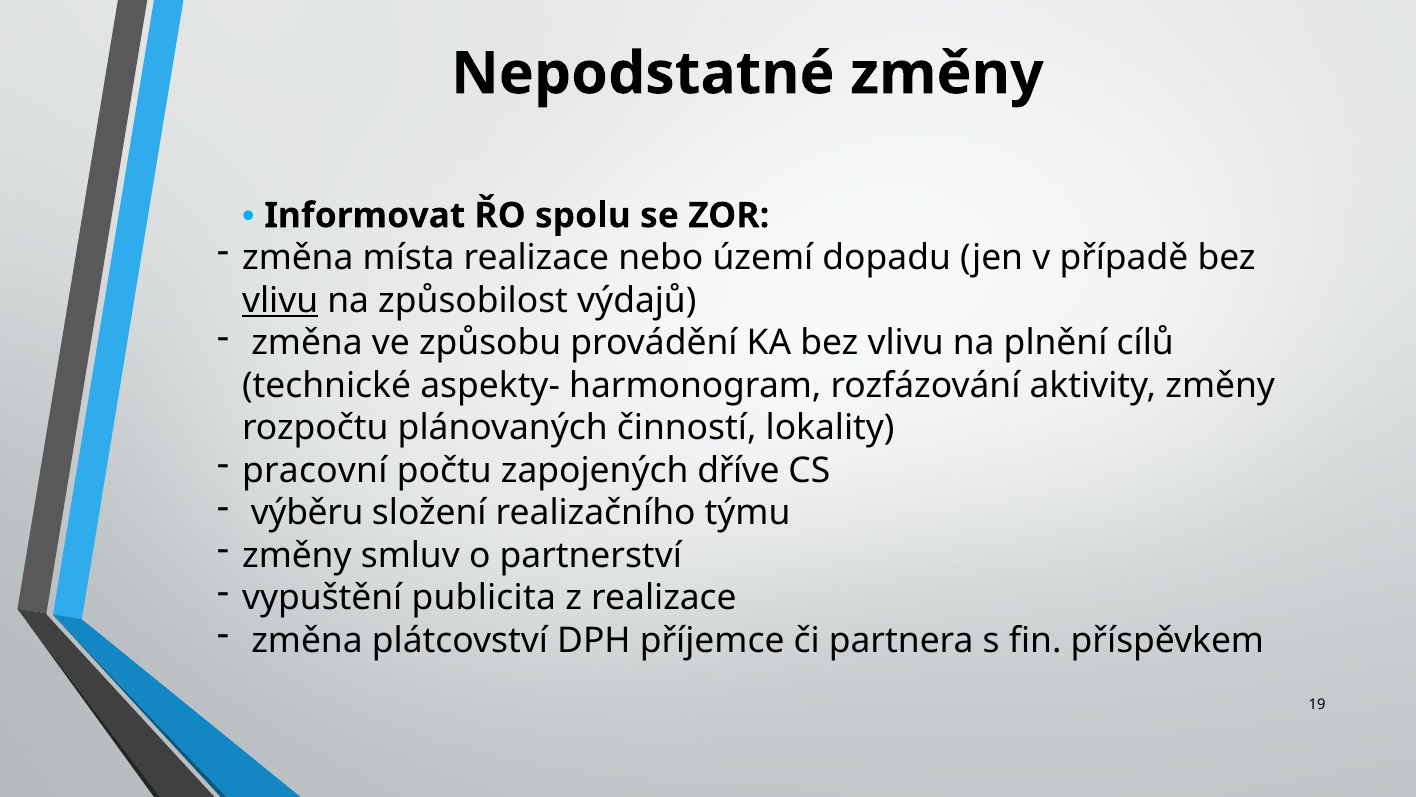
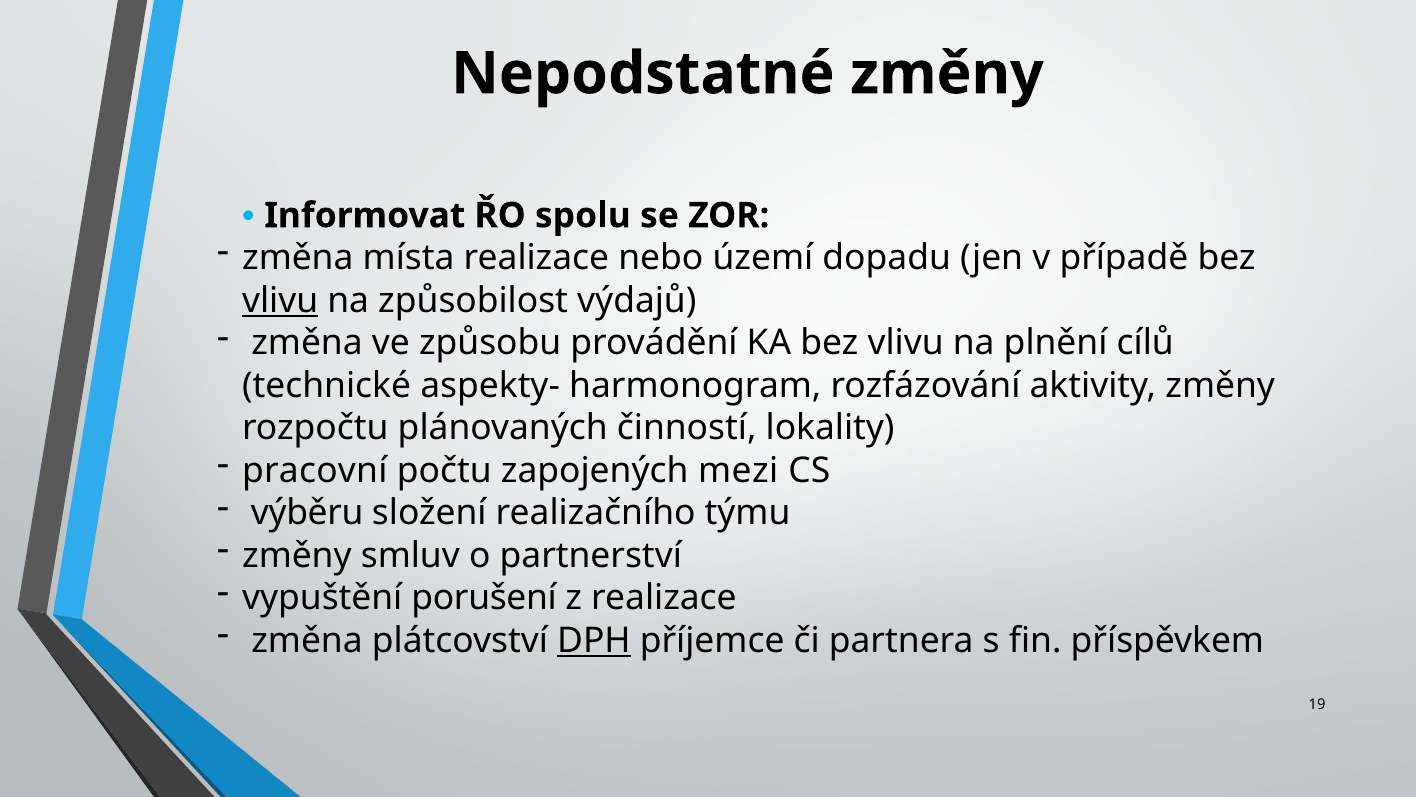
dříve: dříve -> mezi (738, 470)
publicita: publicita -> porušení (484, 598)
DPH underline: none -> present (594, 640)
